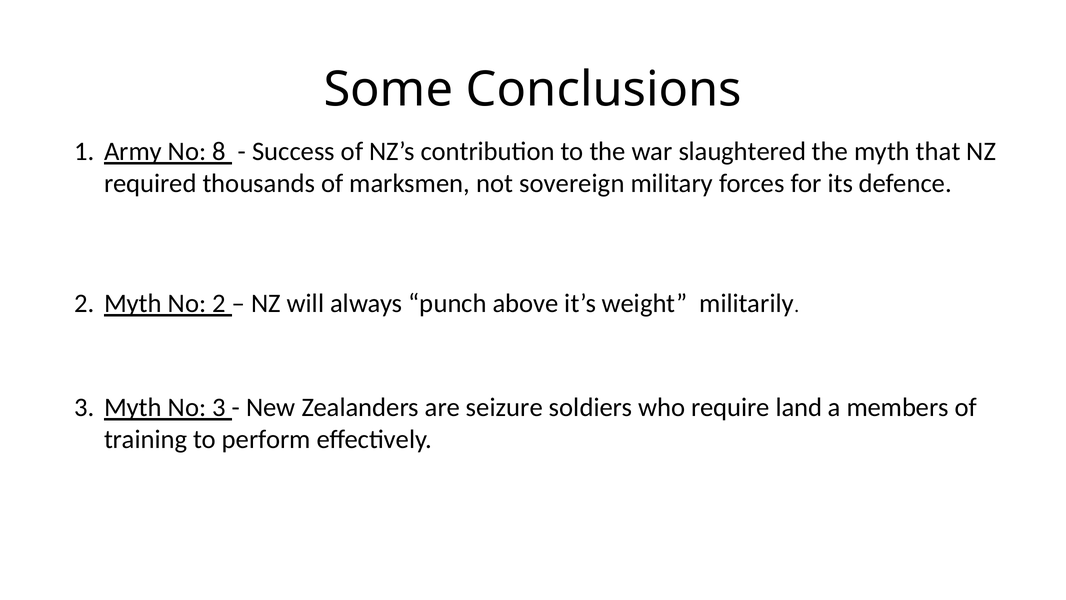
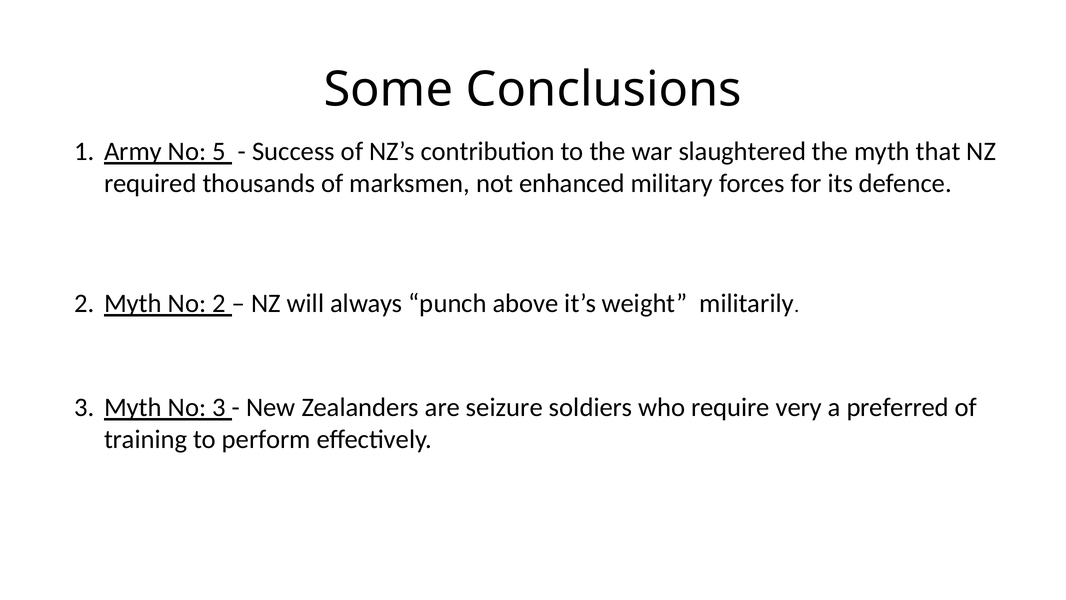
8: 8 -> 5 (219, 152)
sovereign: sovereign -> enhanced (572, 183)
land: land -> very (799, 407)
members: members -> preferred (898, 407)
